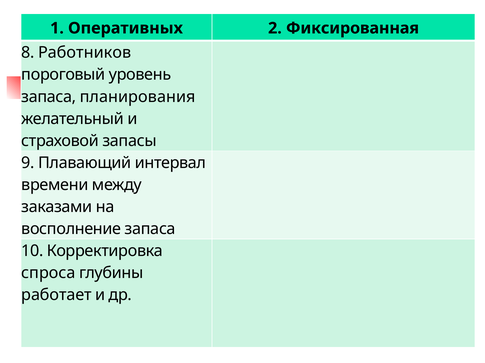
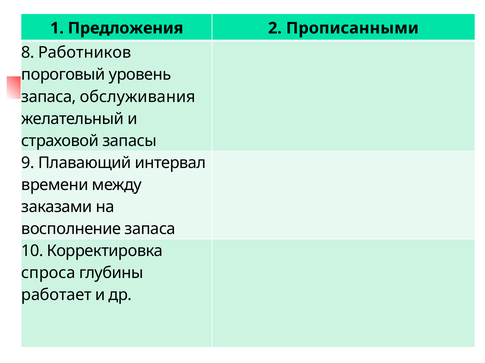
Оперативных: Оперативных -> Предложения (126, 28)
Фиксированная: Фиксированная -> Прописанными (352, 28)
планирования: планирования -> обслуживания (138, 97)
